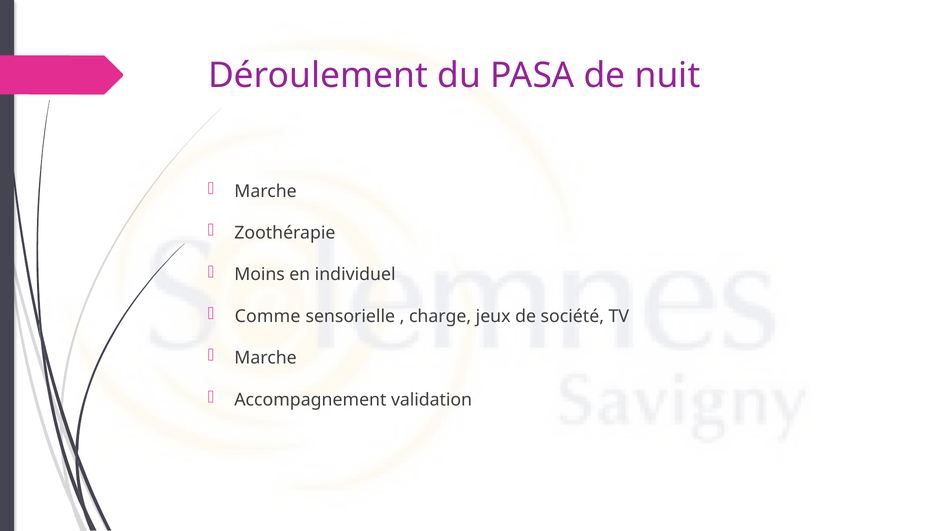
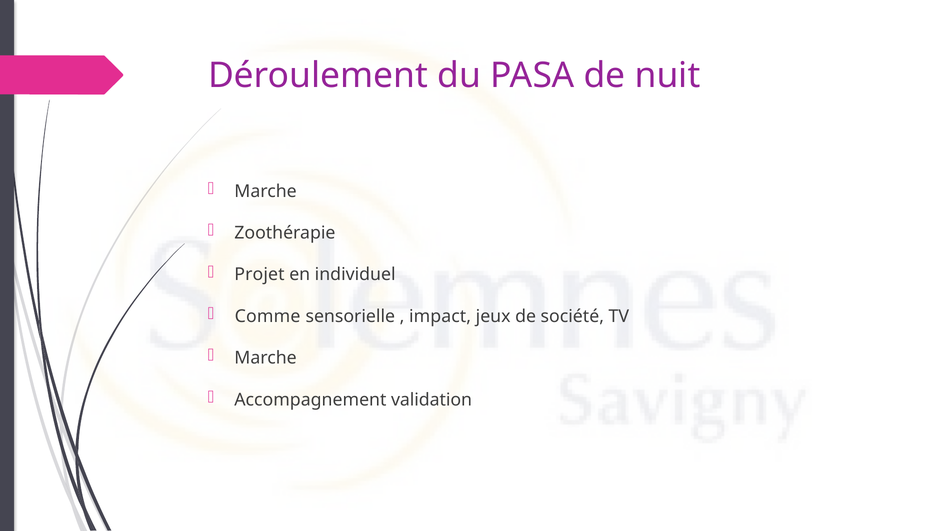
Moins: Moins -> Projet (259, 275)
charge: charge -> impact (440, 317)
